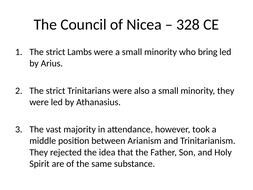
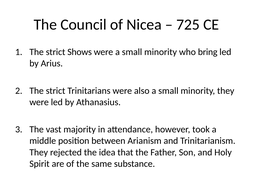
328: 328 -> 725 (188, 24)
Lambs: Lambs -> Shows (80, 52)
